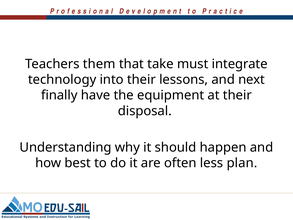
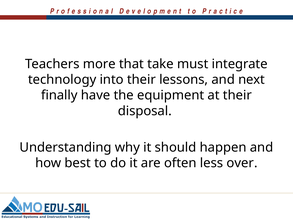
them: them -> more (99, 64)
plan: plan -> over (242, 163)
